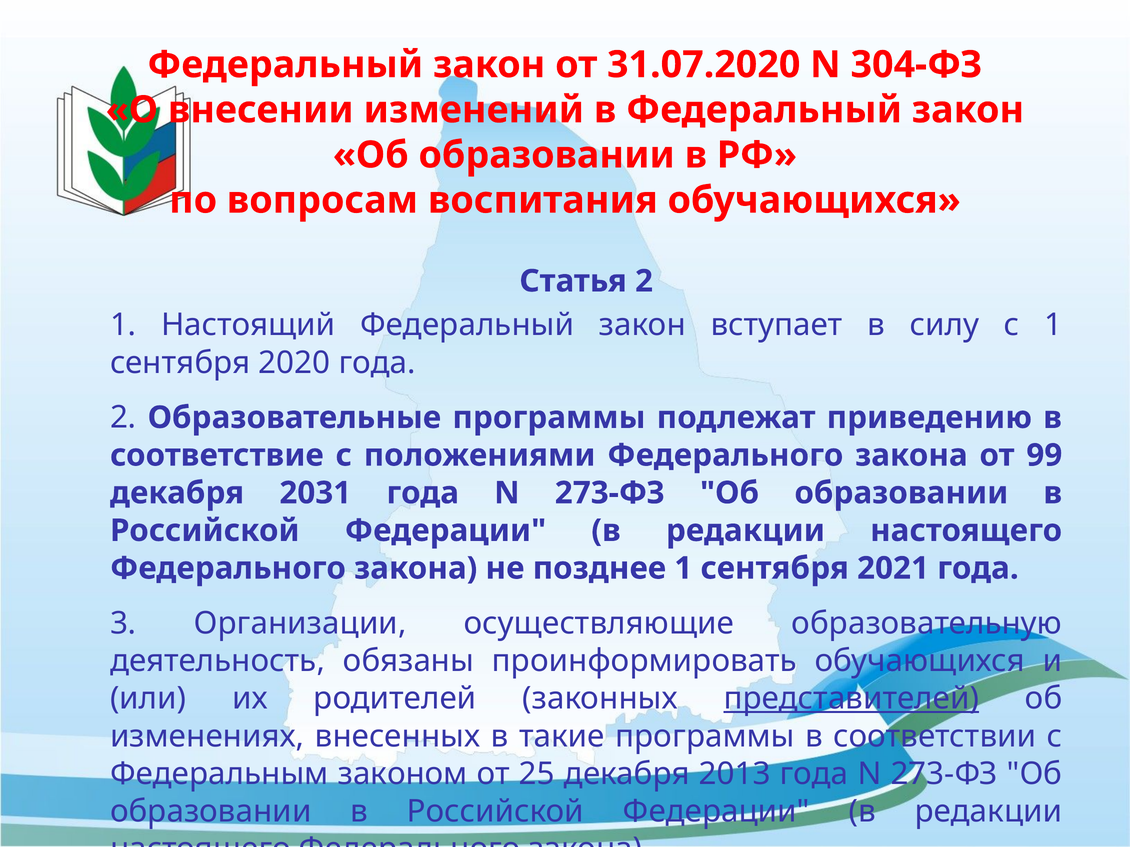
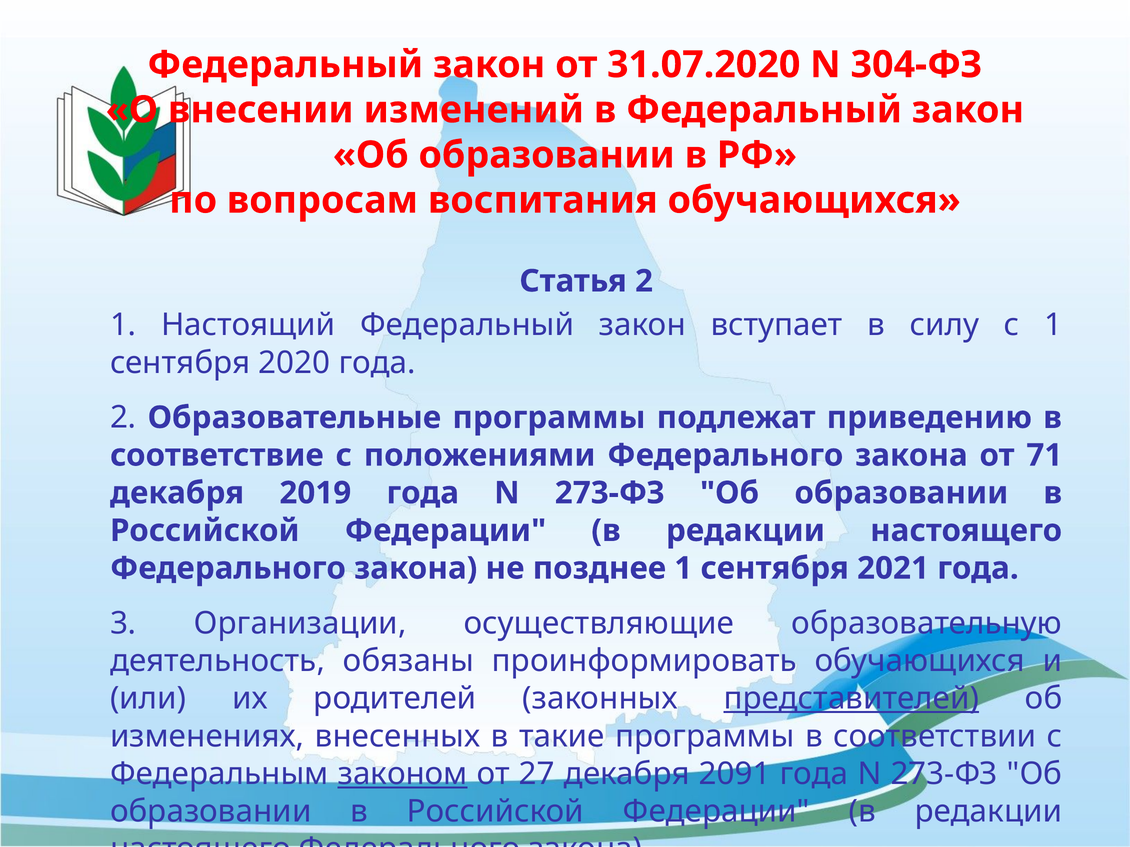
99: 99 -> 71 (1044, 456)
2031: 2031 -> 2019 (315, 493)
законом underline: none -> present (403, 774)
25: 25 -> 27 (537, 774)
2013: 2013 -> 2091 (735, 774)
